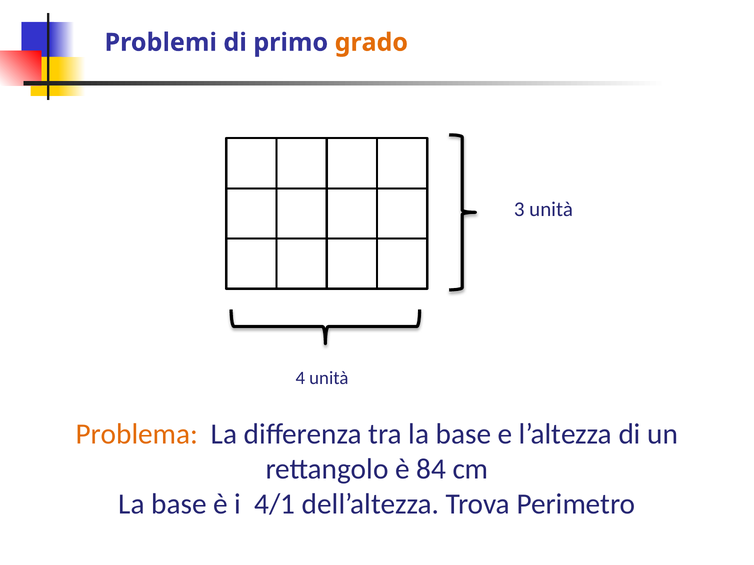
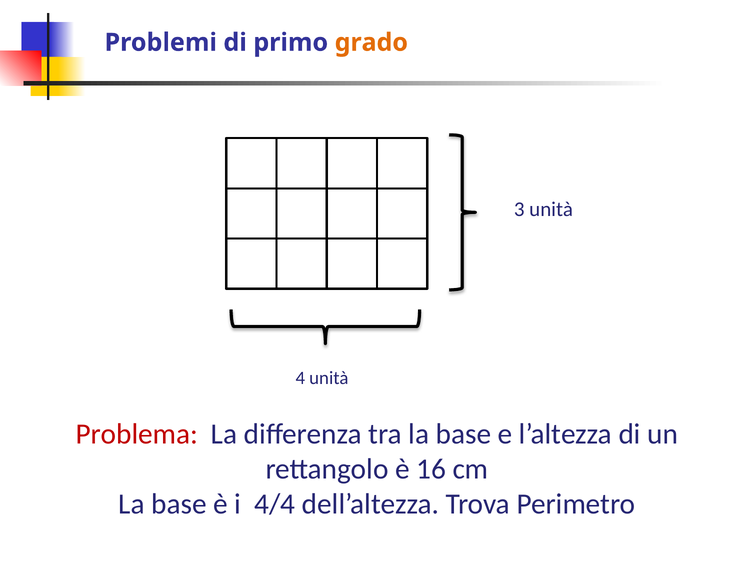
Problema colour: orange -> red (137, 434)
84: 84 -> 16 (431, 470)
4/1: 4/1 -> 4/4 (275, 505)
